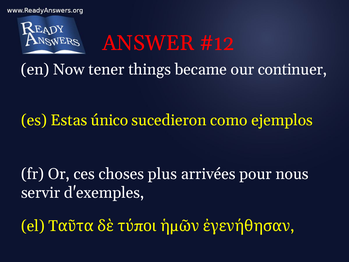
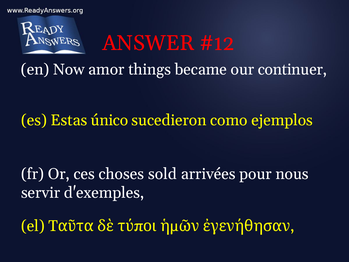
tener: tener -> amor (107, 70)
plus: plus -> sold (162, 174)
